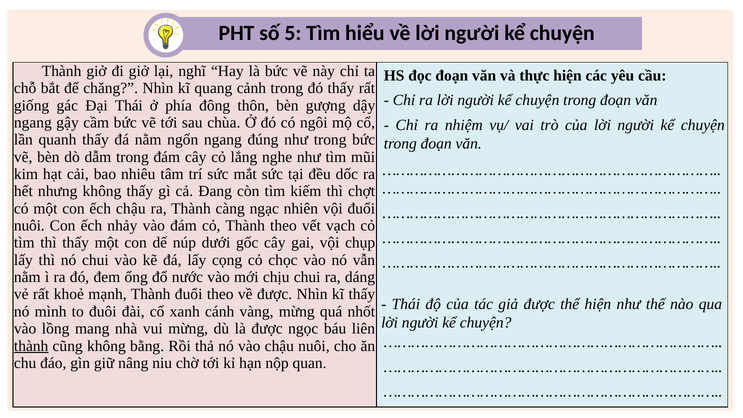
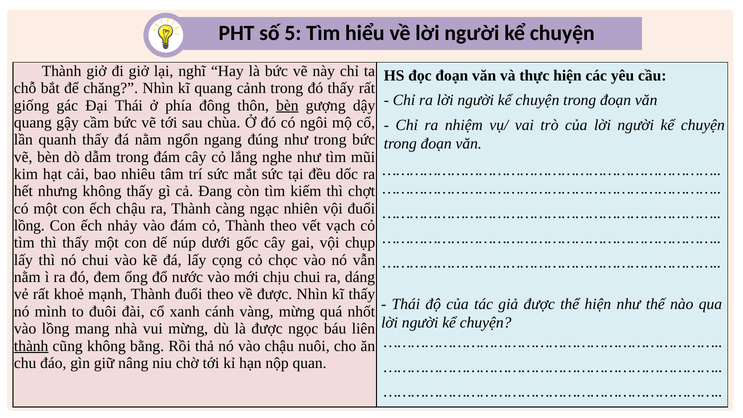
bèn underline: none -> present (287, 105)
ngang: ngang -> quang (33, 123)
nuôi: nuôi -> lồng (29, 226)
